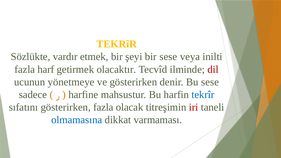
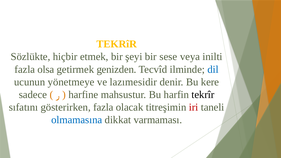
vardır: vardır -> hiçbir (65, 57)
harf: harf -> olsa (46, 69)
olacaktır: olacaktır -> genizden (117, 69)
dil colour: red -> blue (213, 69)
ve gösterirken: gösterirken -> lazımesidir (133, 82)
Bu sese: sese -> kere (210, 82)
tekrîr colour: blue -> black (203, 95)
